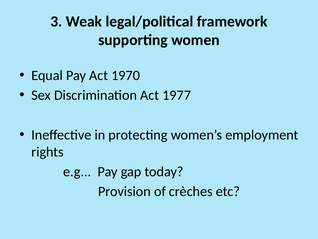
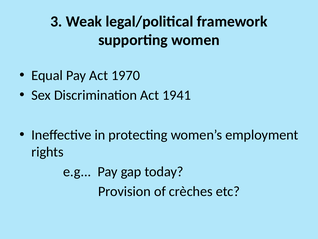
1977: 1977 -> 1941 (177, 95)
